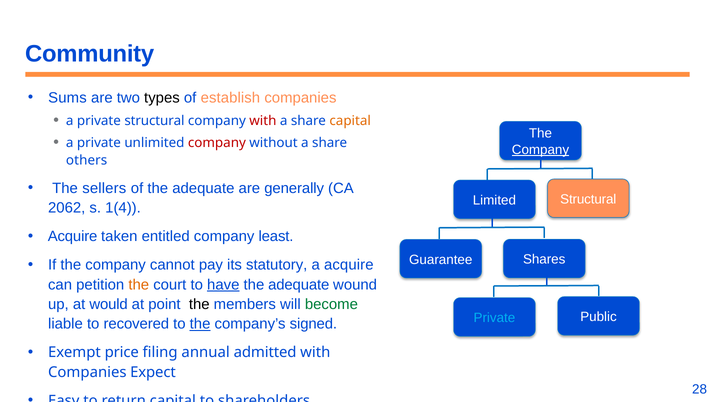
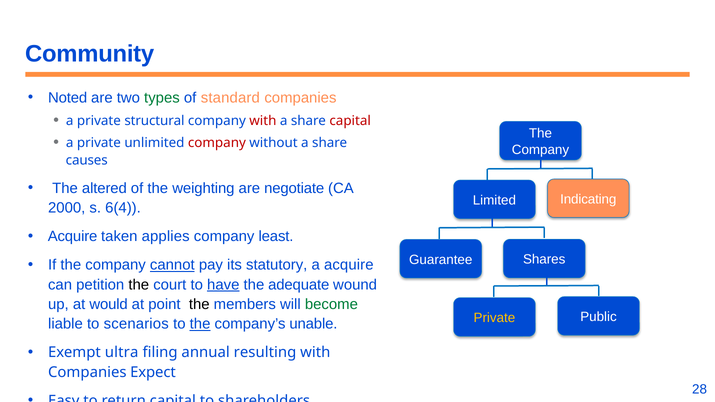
Sums: Sums -> Noted (68, 98)
types colour: black -> green (162, 98)
establish: establish -> standard (230, 98)
capital colour: orange -> red (350, 121)
Company underline: present -> none (540, 150)
others: others -> causes (87, 161)
sellers: sellers -> altered (104, 188)
of the adequate: adequate -> weighting (203, 188)
generally: generally -> negotiate (294, 188)
Limited Structural: Structural -> Indicating (588, 199)
2062: 2062 -> 2000 (67, 208)
1(4: 1(4 -> 6(4 (123, 208)
entitled: entitled -> applies (166, 237)
cannot underline: none -> present (172, 265)
the colour: orange -> black (139, 285)
Private colour: light blue -> yellow (494, 318)
recovered: recovered -> scenarios (136, 324)
signed: signed -> unable (313, 324)
price: price -> ultra (122, 353)
admitted: admitted -> resulting (265, 353)
